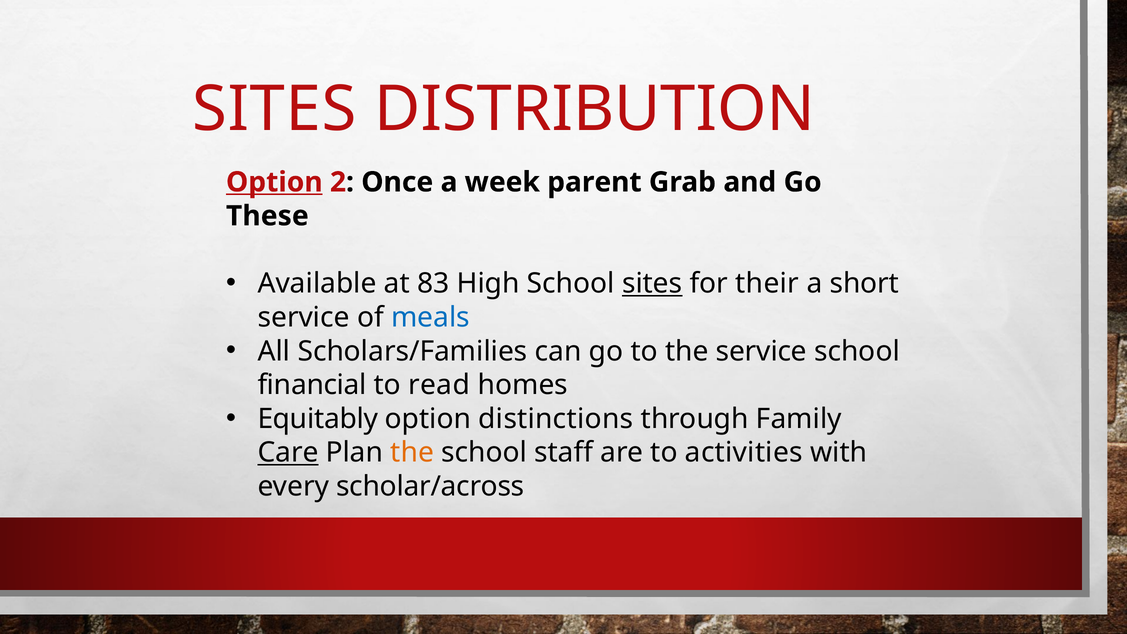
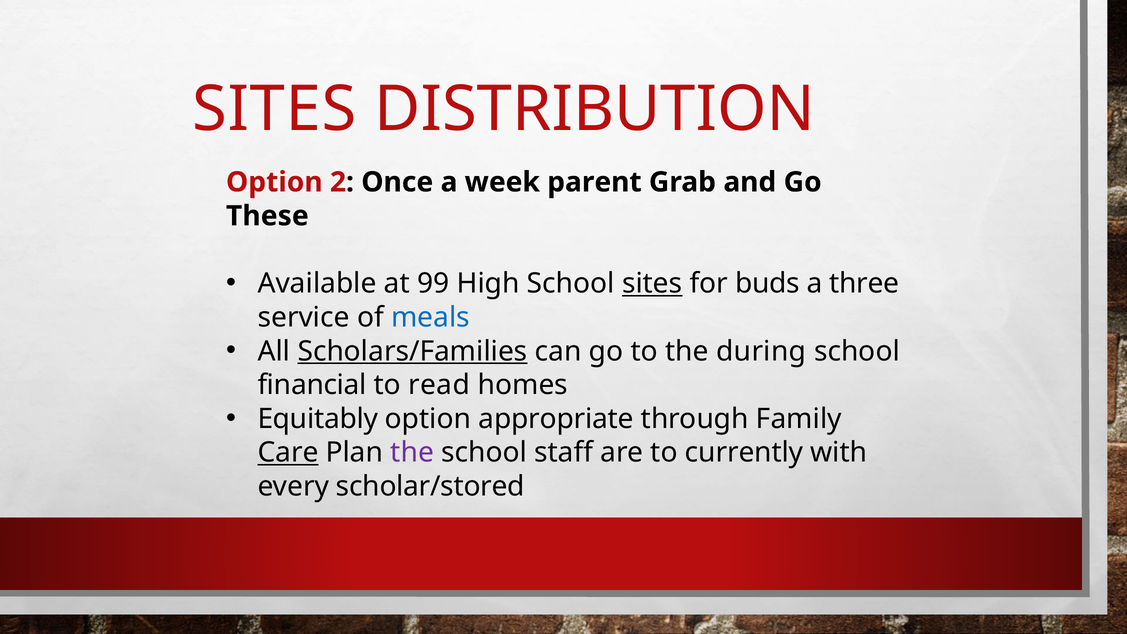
Option underline: present -> none (274, 182)
83: 83 -> 99 (433, 284)
their: their -> buds (767, 284)
short: short -> three (864, 284)
Scholars/Families underline: none -> present (413, 351)
the service: service -> during (761, 351)
distinctions: distinctions -> appropriate (556, 419)
the colour: orange -> purple (412, 453)
activities: activities -> currently (744, 453)
scholar/across: scholar/across -> scholar/stored (430, 486)
